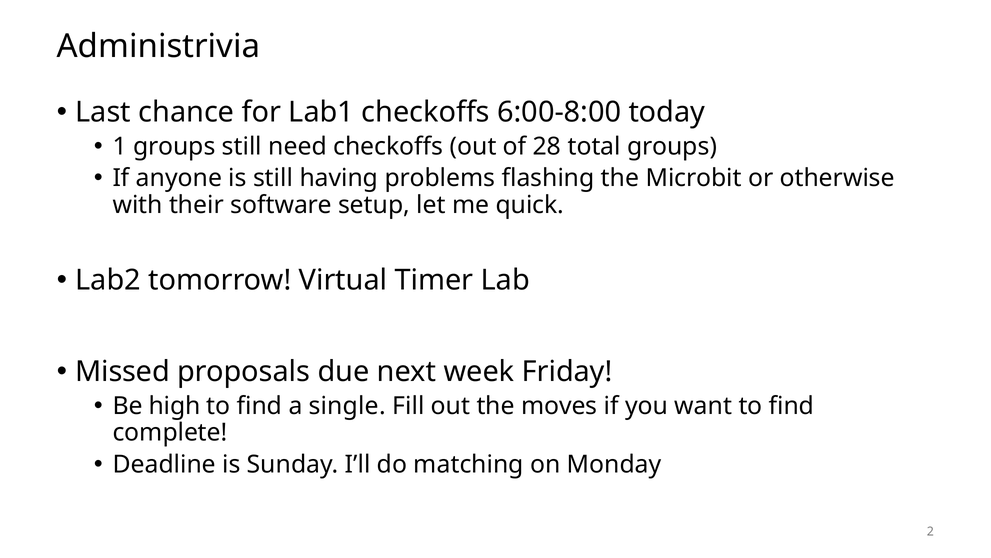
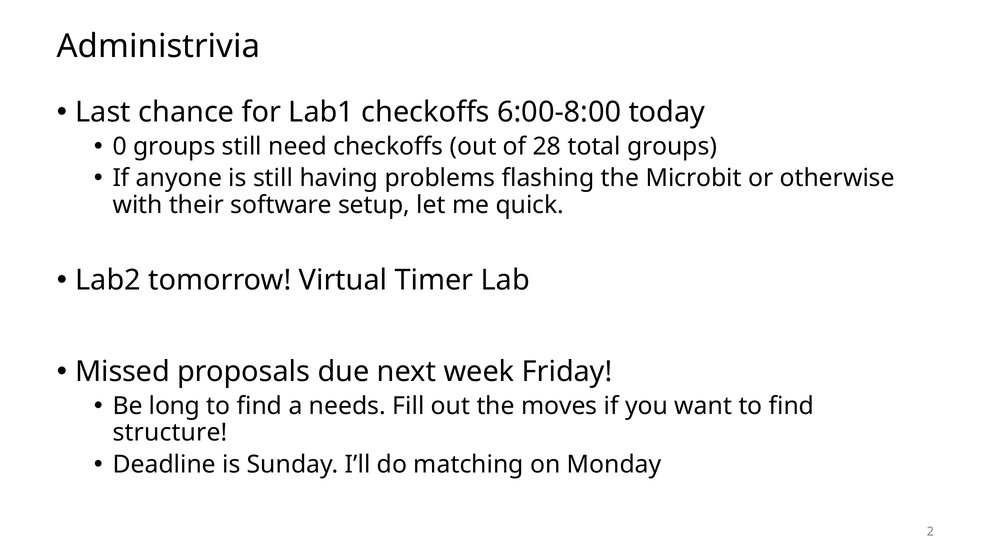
1: 1 -> 0 (120, 146)
high: high -> long (175, 405)
single: single -> needs (347, 405)
complete: complete -> structure (170, 432)
